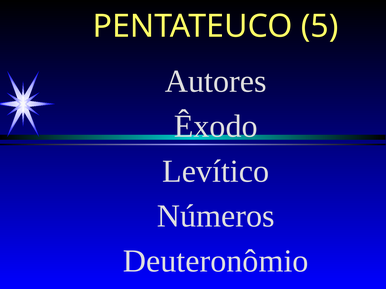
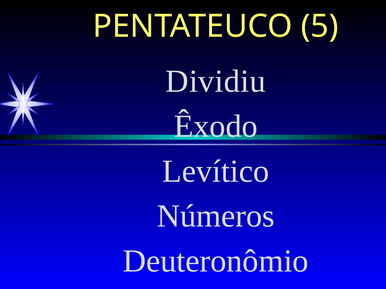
Autores: Autores -> Dividiu (216, 81)
